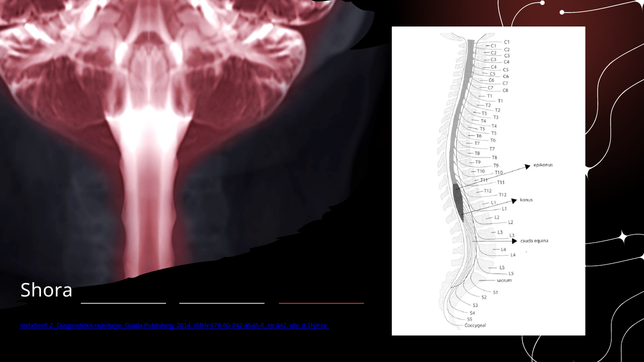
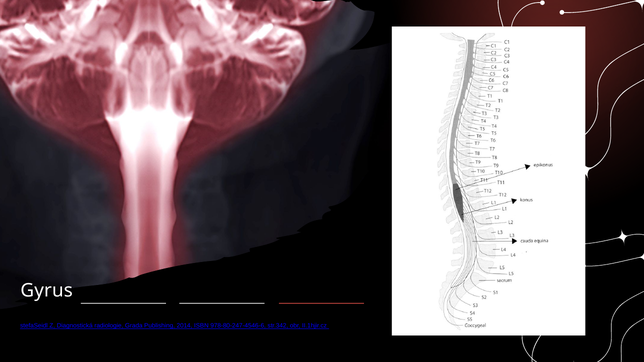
Shora: Shora -> Gyrus (47, 291)
